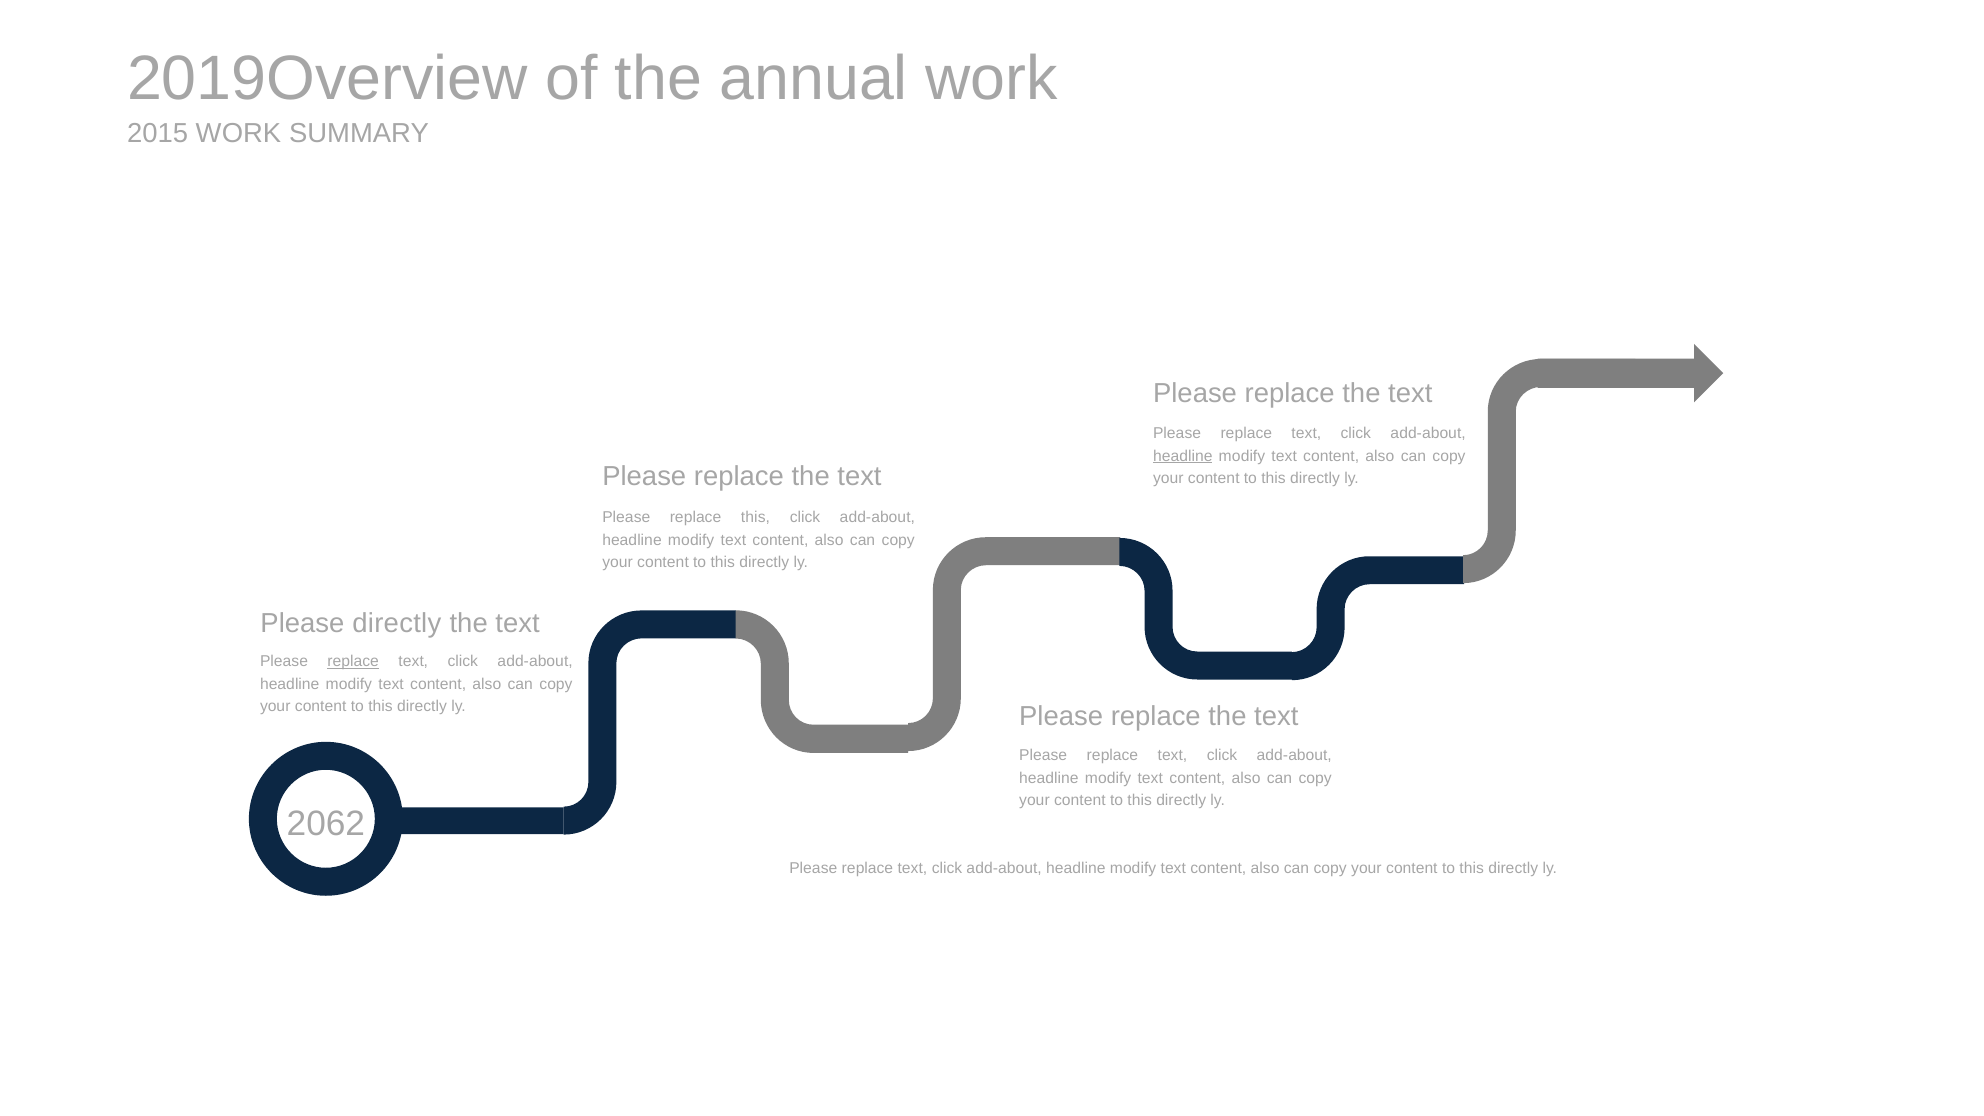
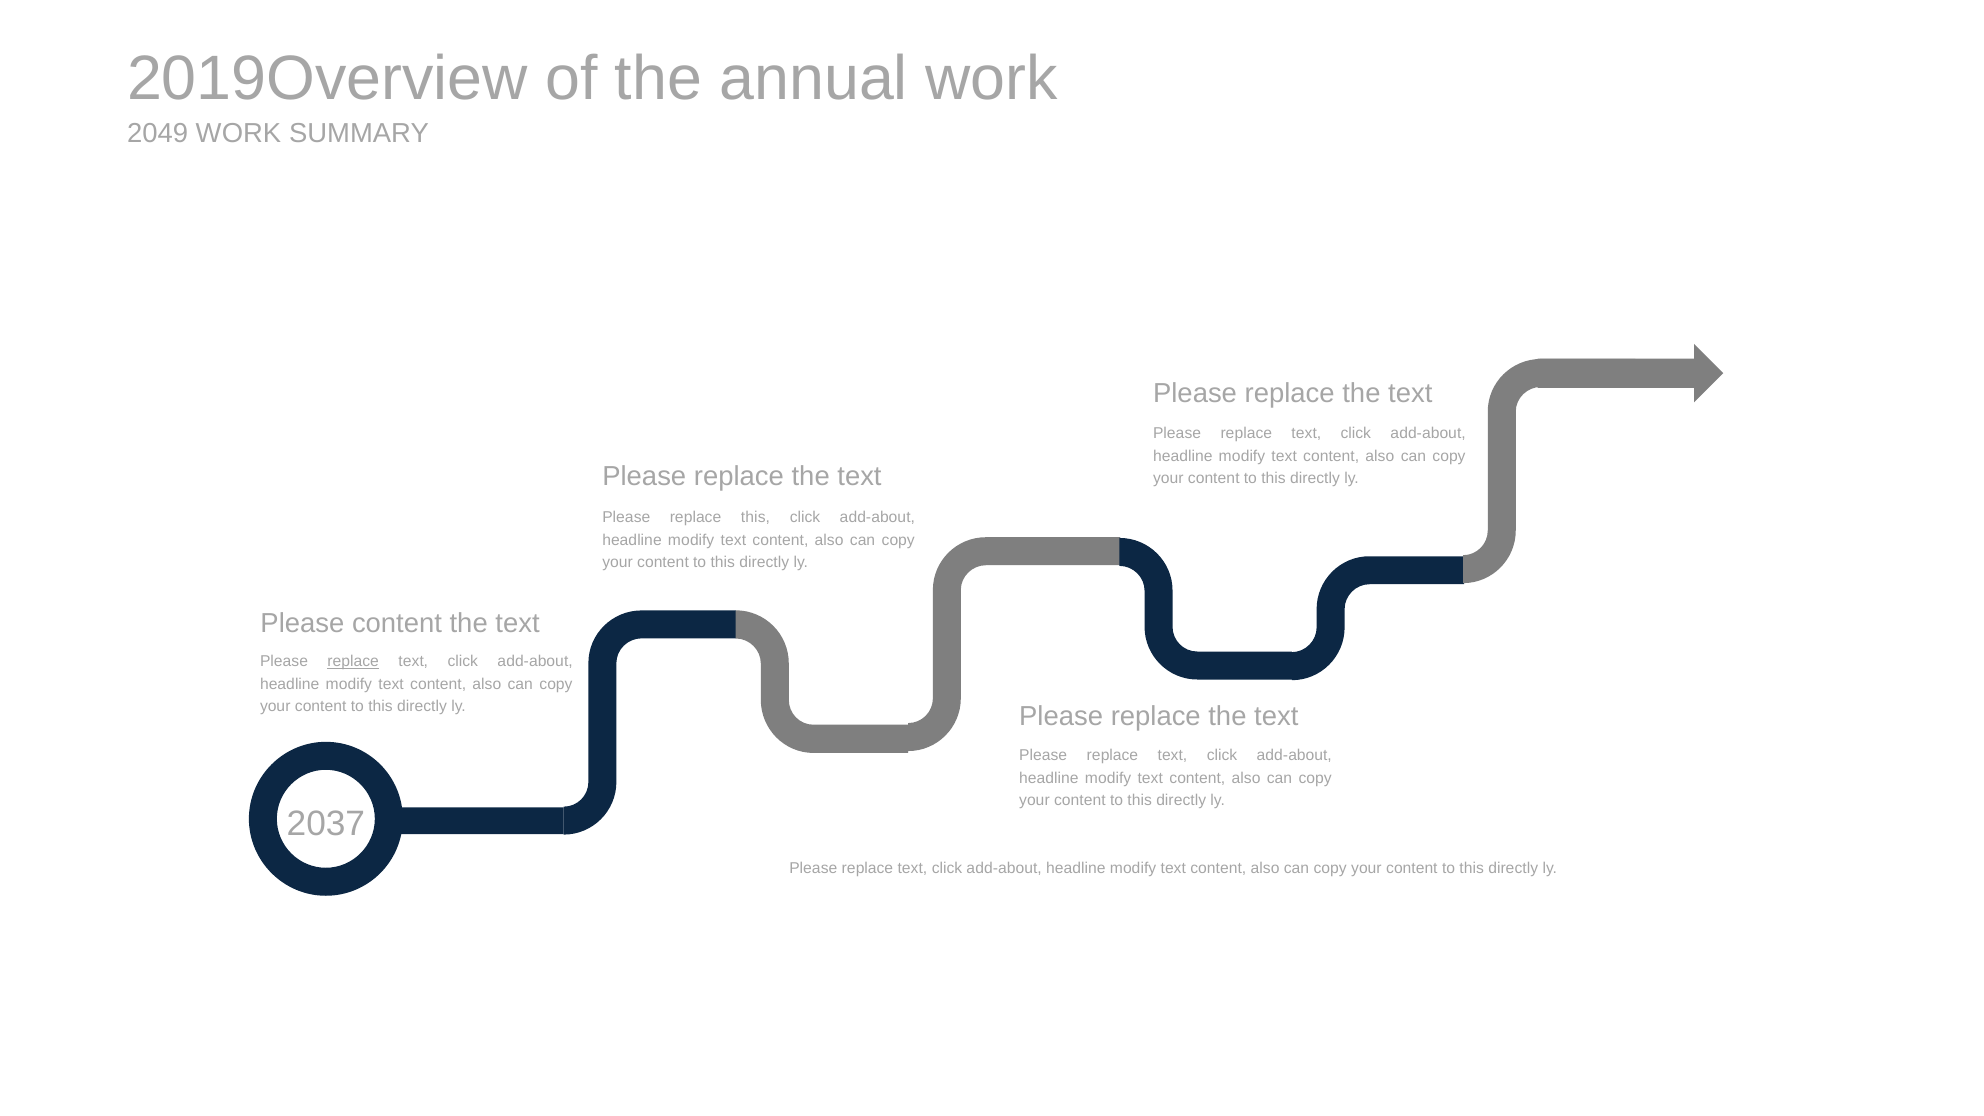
2015: 2015 -> 2049 (158, 133)
headline underline: present -> none (1183, 456)
Please directly: directly -> content (397, 624)
2062: 2062 -> 2037 (326, 824)
